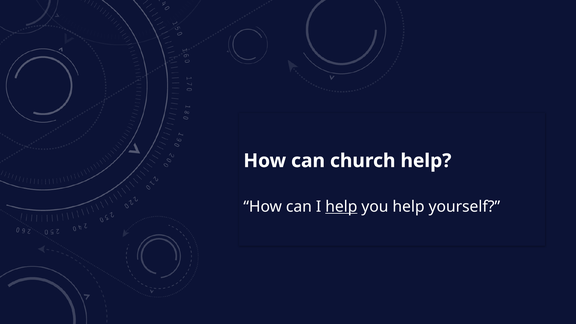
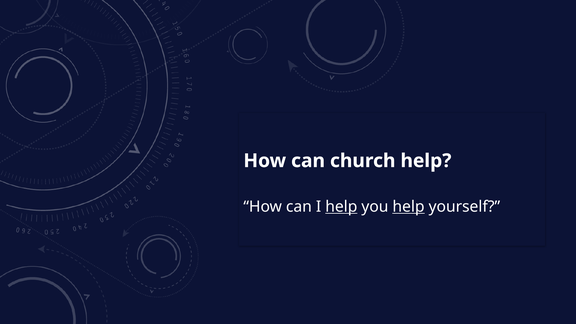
help underline: none -> present (409, 207)
